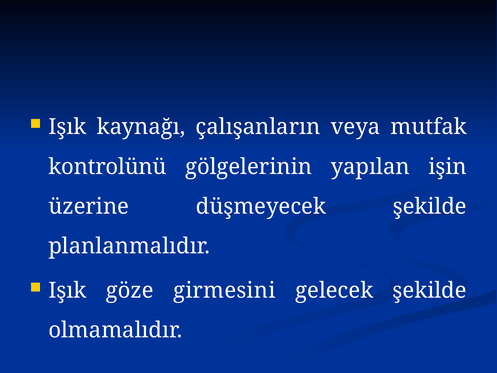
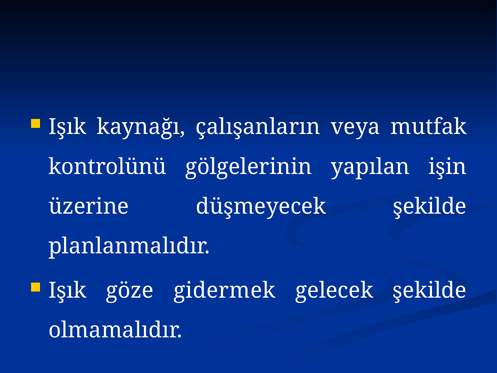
girmesini: girmesini -> gidermek (224, 290)
